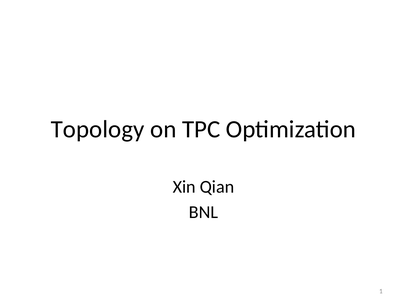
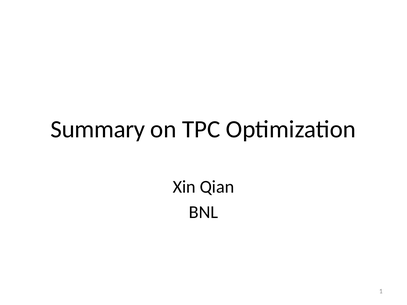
Topology: Topology -> Summary (98, 129)
